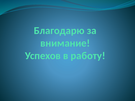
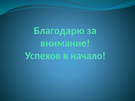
работу: работу -> начало (88, 56)
